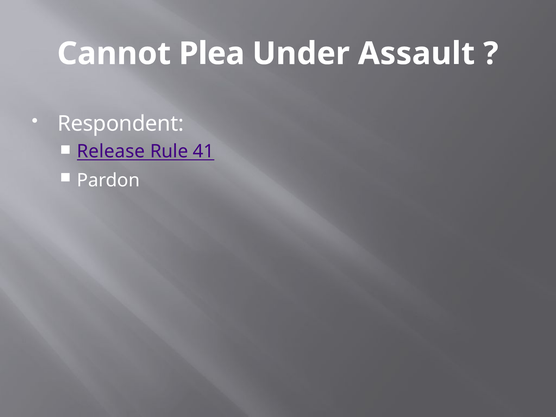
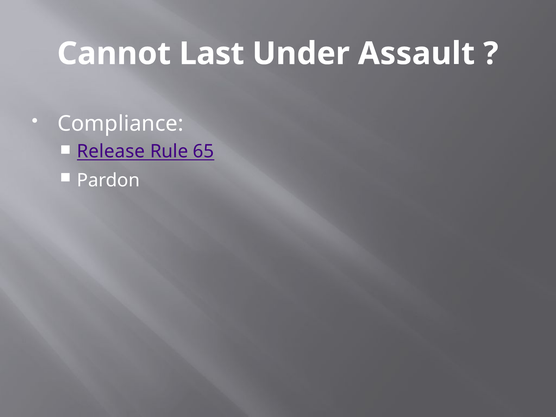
Plea: Plea -> Last (212, 54)
Respondent: Respondent -> Compliance (120, 124)
41: 41 -> 65 (204, 151)
